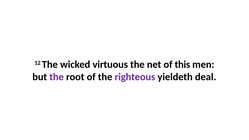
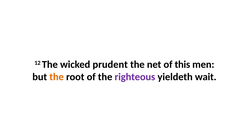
virtuous: virtuous -> prudent (110, 65)
the colour: purple -> orange (57, 77)
deal: deal -> wait (206, 77)
